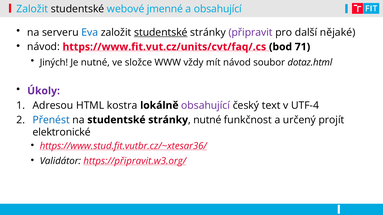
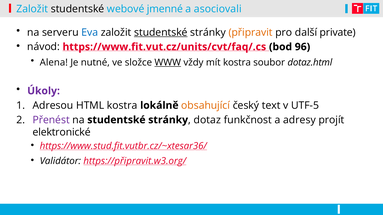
a obsahující: obsahující -> asociovali (218, 9)
připravit colour: purple -> orange (251, 32)
nějaké: nějaké -> private (338, 32)
71: 71 -> 96 (302, 47)
Jiných: Jiných -> Alena (54, 62)
WWW underline: none -> present (168, 62)
mít návod: návod -> kostra (237, 62)
obsahující colour: purple -> orange (206, 106)
UTF-4: UTF-4 -> UTF-5 (305, 106)
Přenést colour: blue -> purple (51, 120)
stránky nutné: nutné -> dotaz (207, 120)
určený: určený -> adresy (299, 120)
